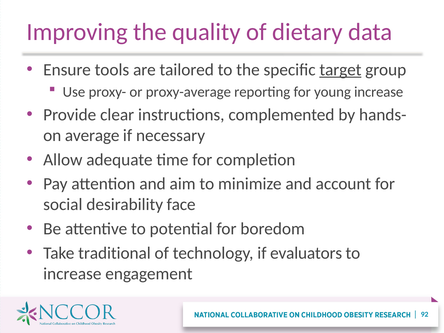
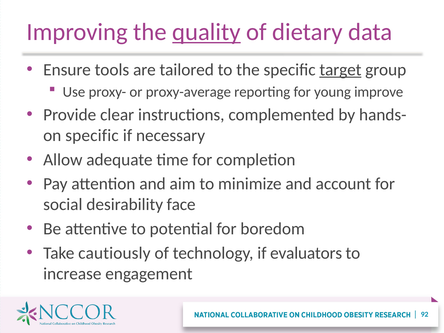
quality underline: none -> present (206, 32)
young increase: increase -> improve (379, 92)
average: average -> specific (92, 136)
traditional: traditional -> cautiously (114, 253)
